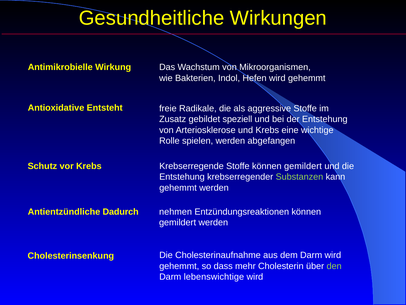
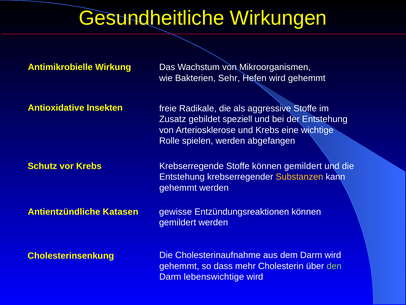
Indol: Indol -> Sehr (229, 78)
Entsteht: Entsteht -> Insekten (105, 108)
Substanzen colour: light green -> yellow (299, 177)
nehmen: nehmen -> gewisse (176, 211)
Dadurch: Dadurch -> Katasen (121, 211)
